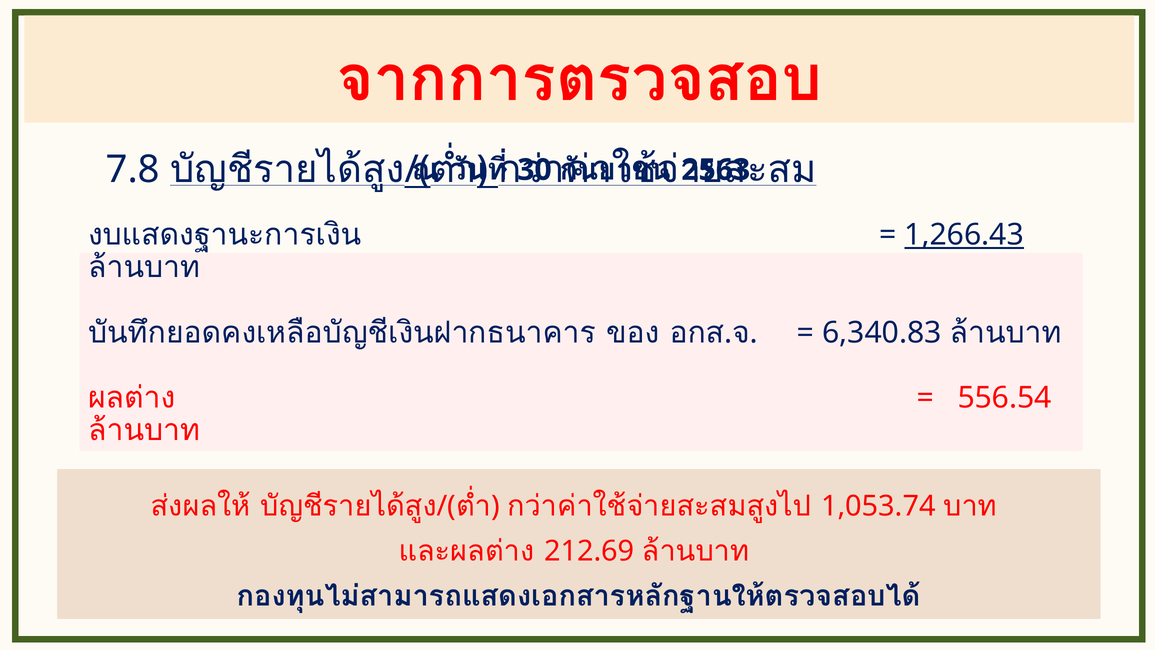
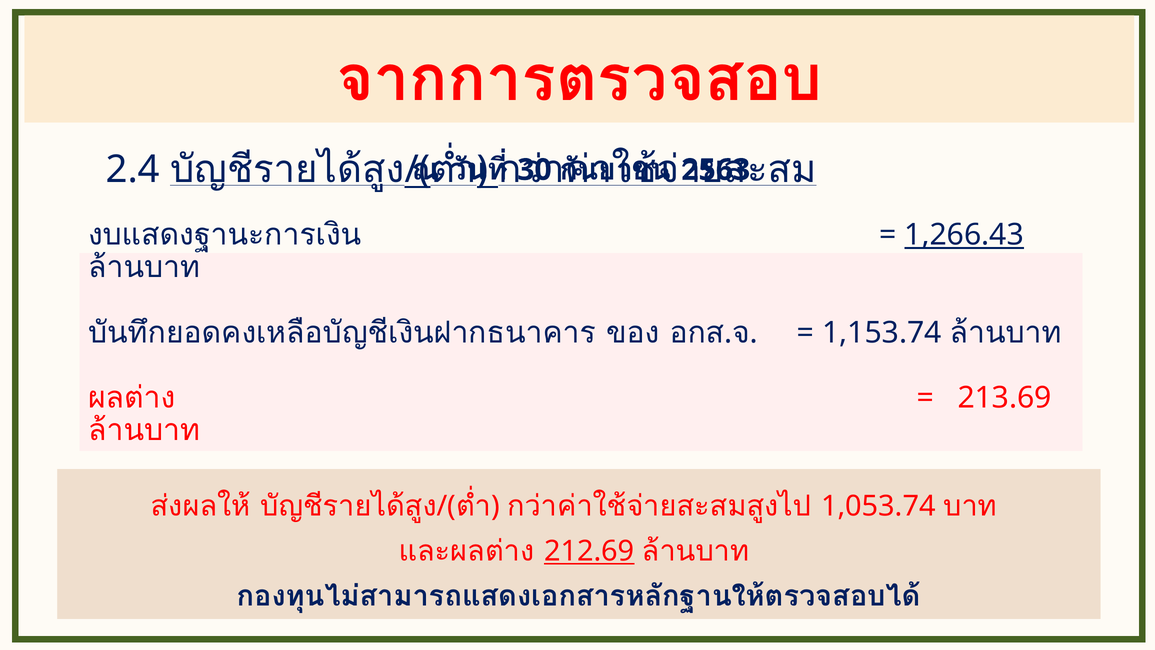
7.8: 7.8 -> 2.4 (133, 169)
6,340.83: 6,340.83 -> 1,153.74 (882, 332)
556.54: 556.54 -> 213.69 (1005, 397)
212.69 underline: none -> present (589, 551)
